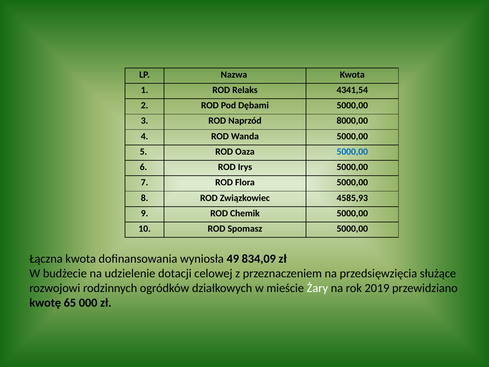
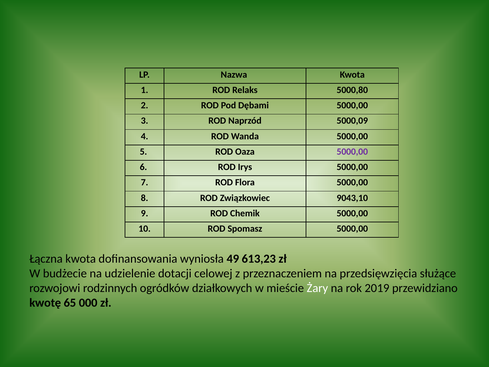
4341,54: 4341,54 -> 5000,80 (352, 90)
8000,00: 8000,00 -> 5000,09 (352, 121)
5000,00 colour: blue -> purple (352, 152)
4585,93: 4585,93 -> 9043,10 (352, 198)
834,09: 834,09 -> 613,23 (259, 259)
